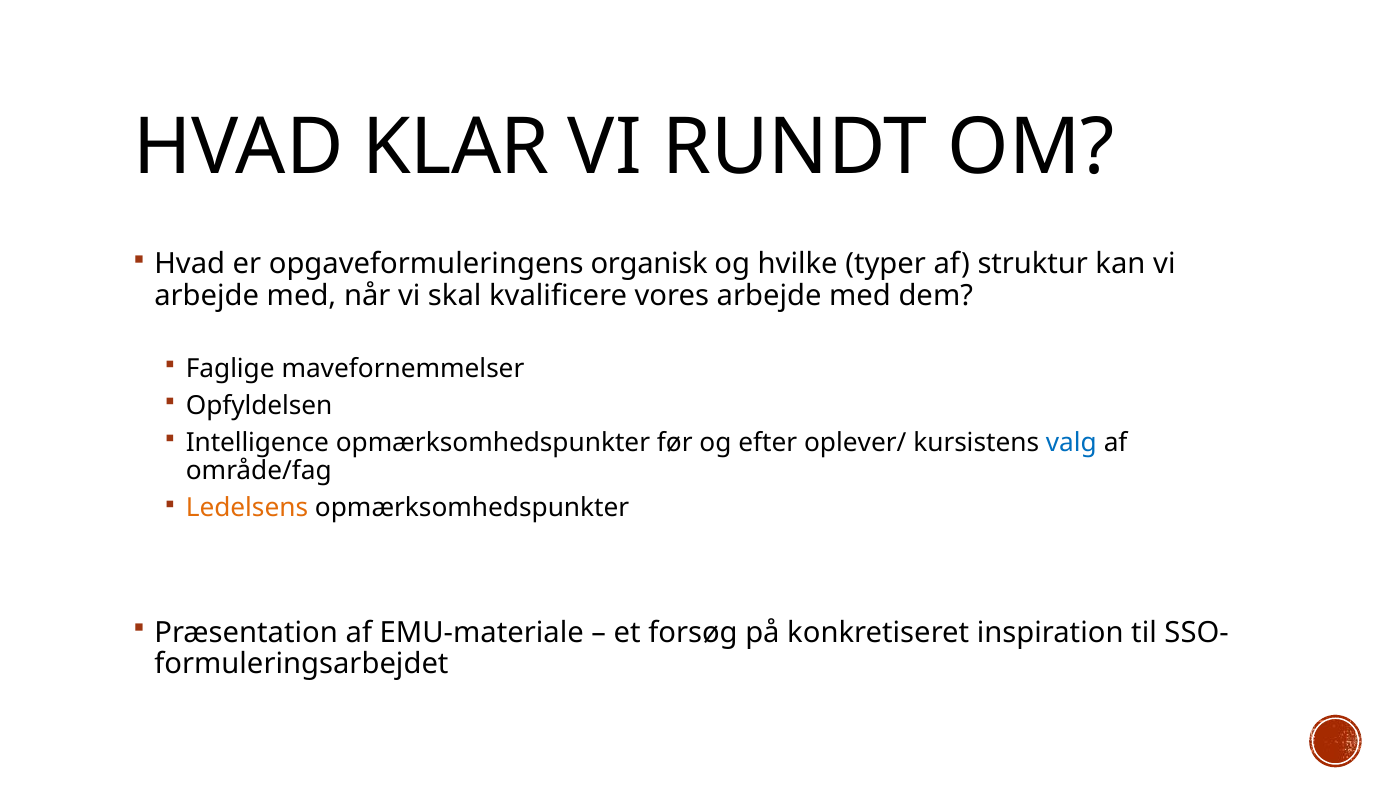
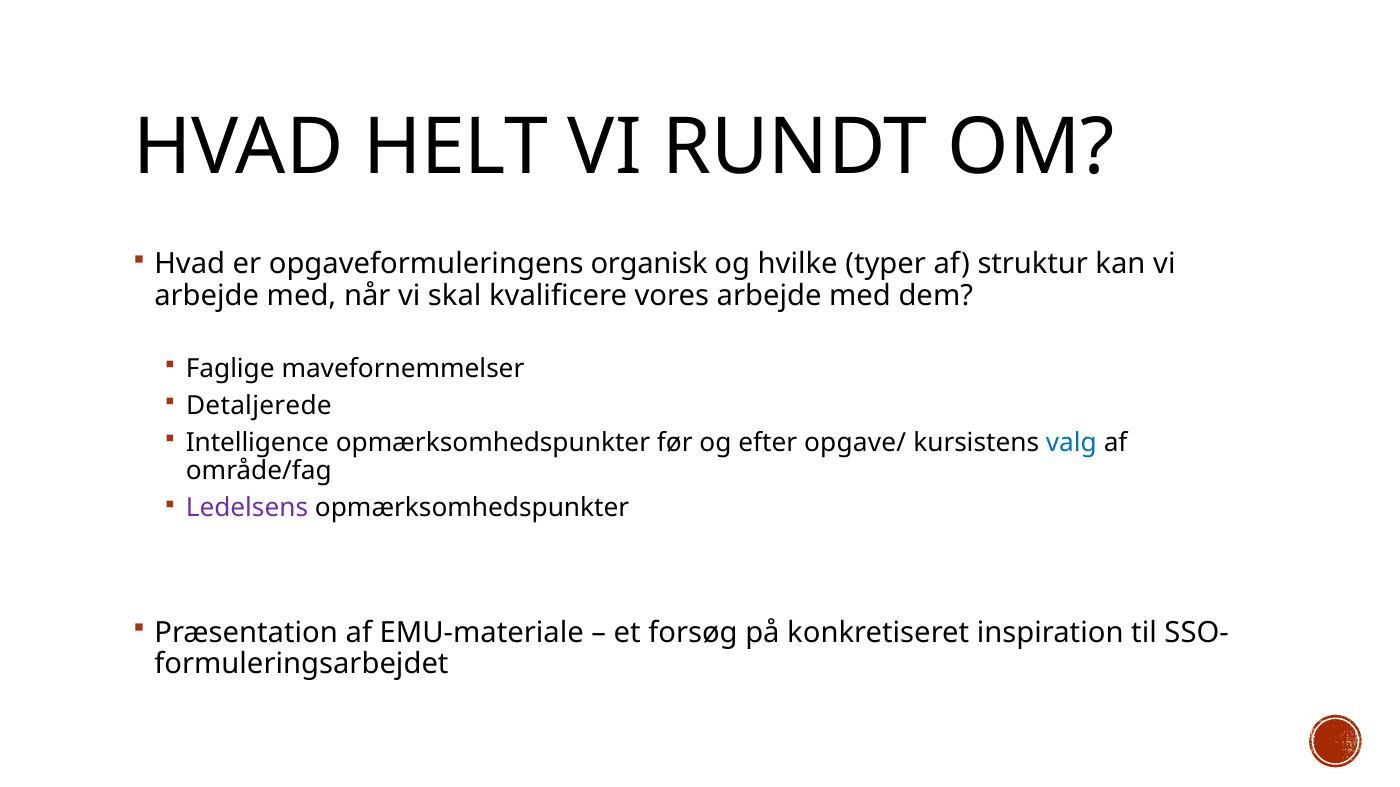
KLAR: KLAR -> HELT (456, 148)
Opfyldelsen: Opfyldelsen -> Detaljerede (259, 406)
oplever/: oplever/ -> opgave/ (855, 443)
Ledelsens colour: orange -> purple (247, 509)
